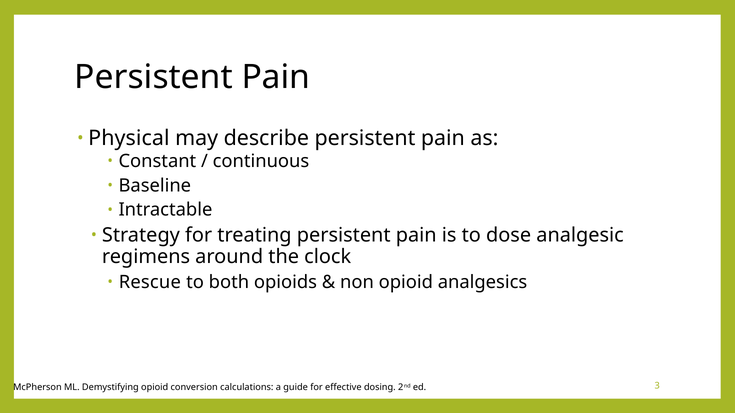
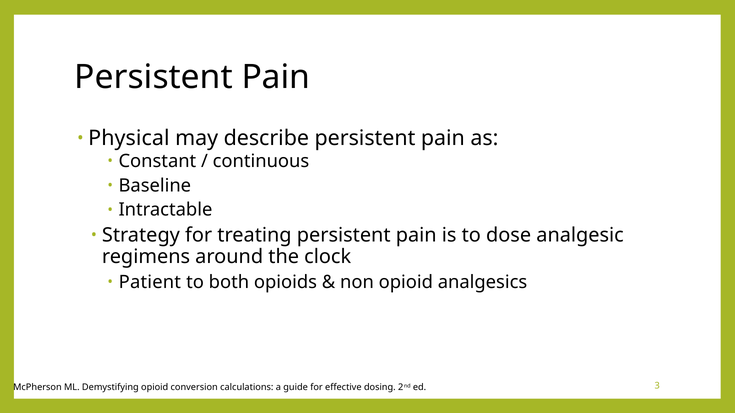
Rescue: Rescue -> Patient (150, 282)
